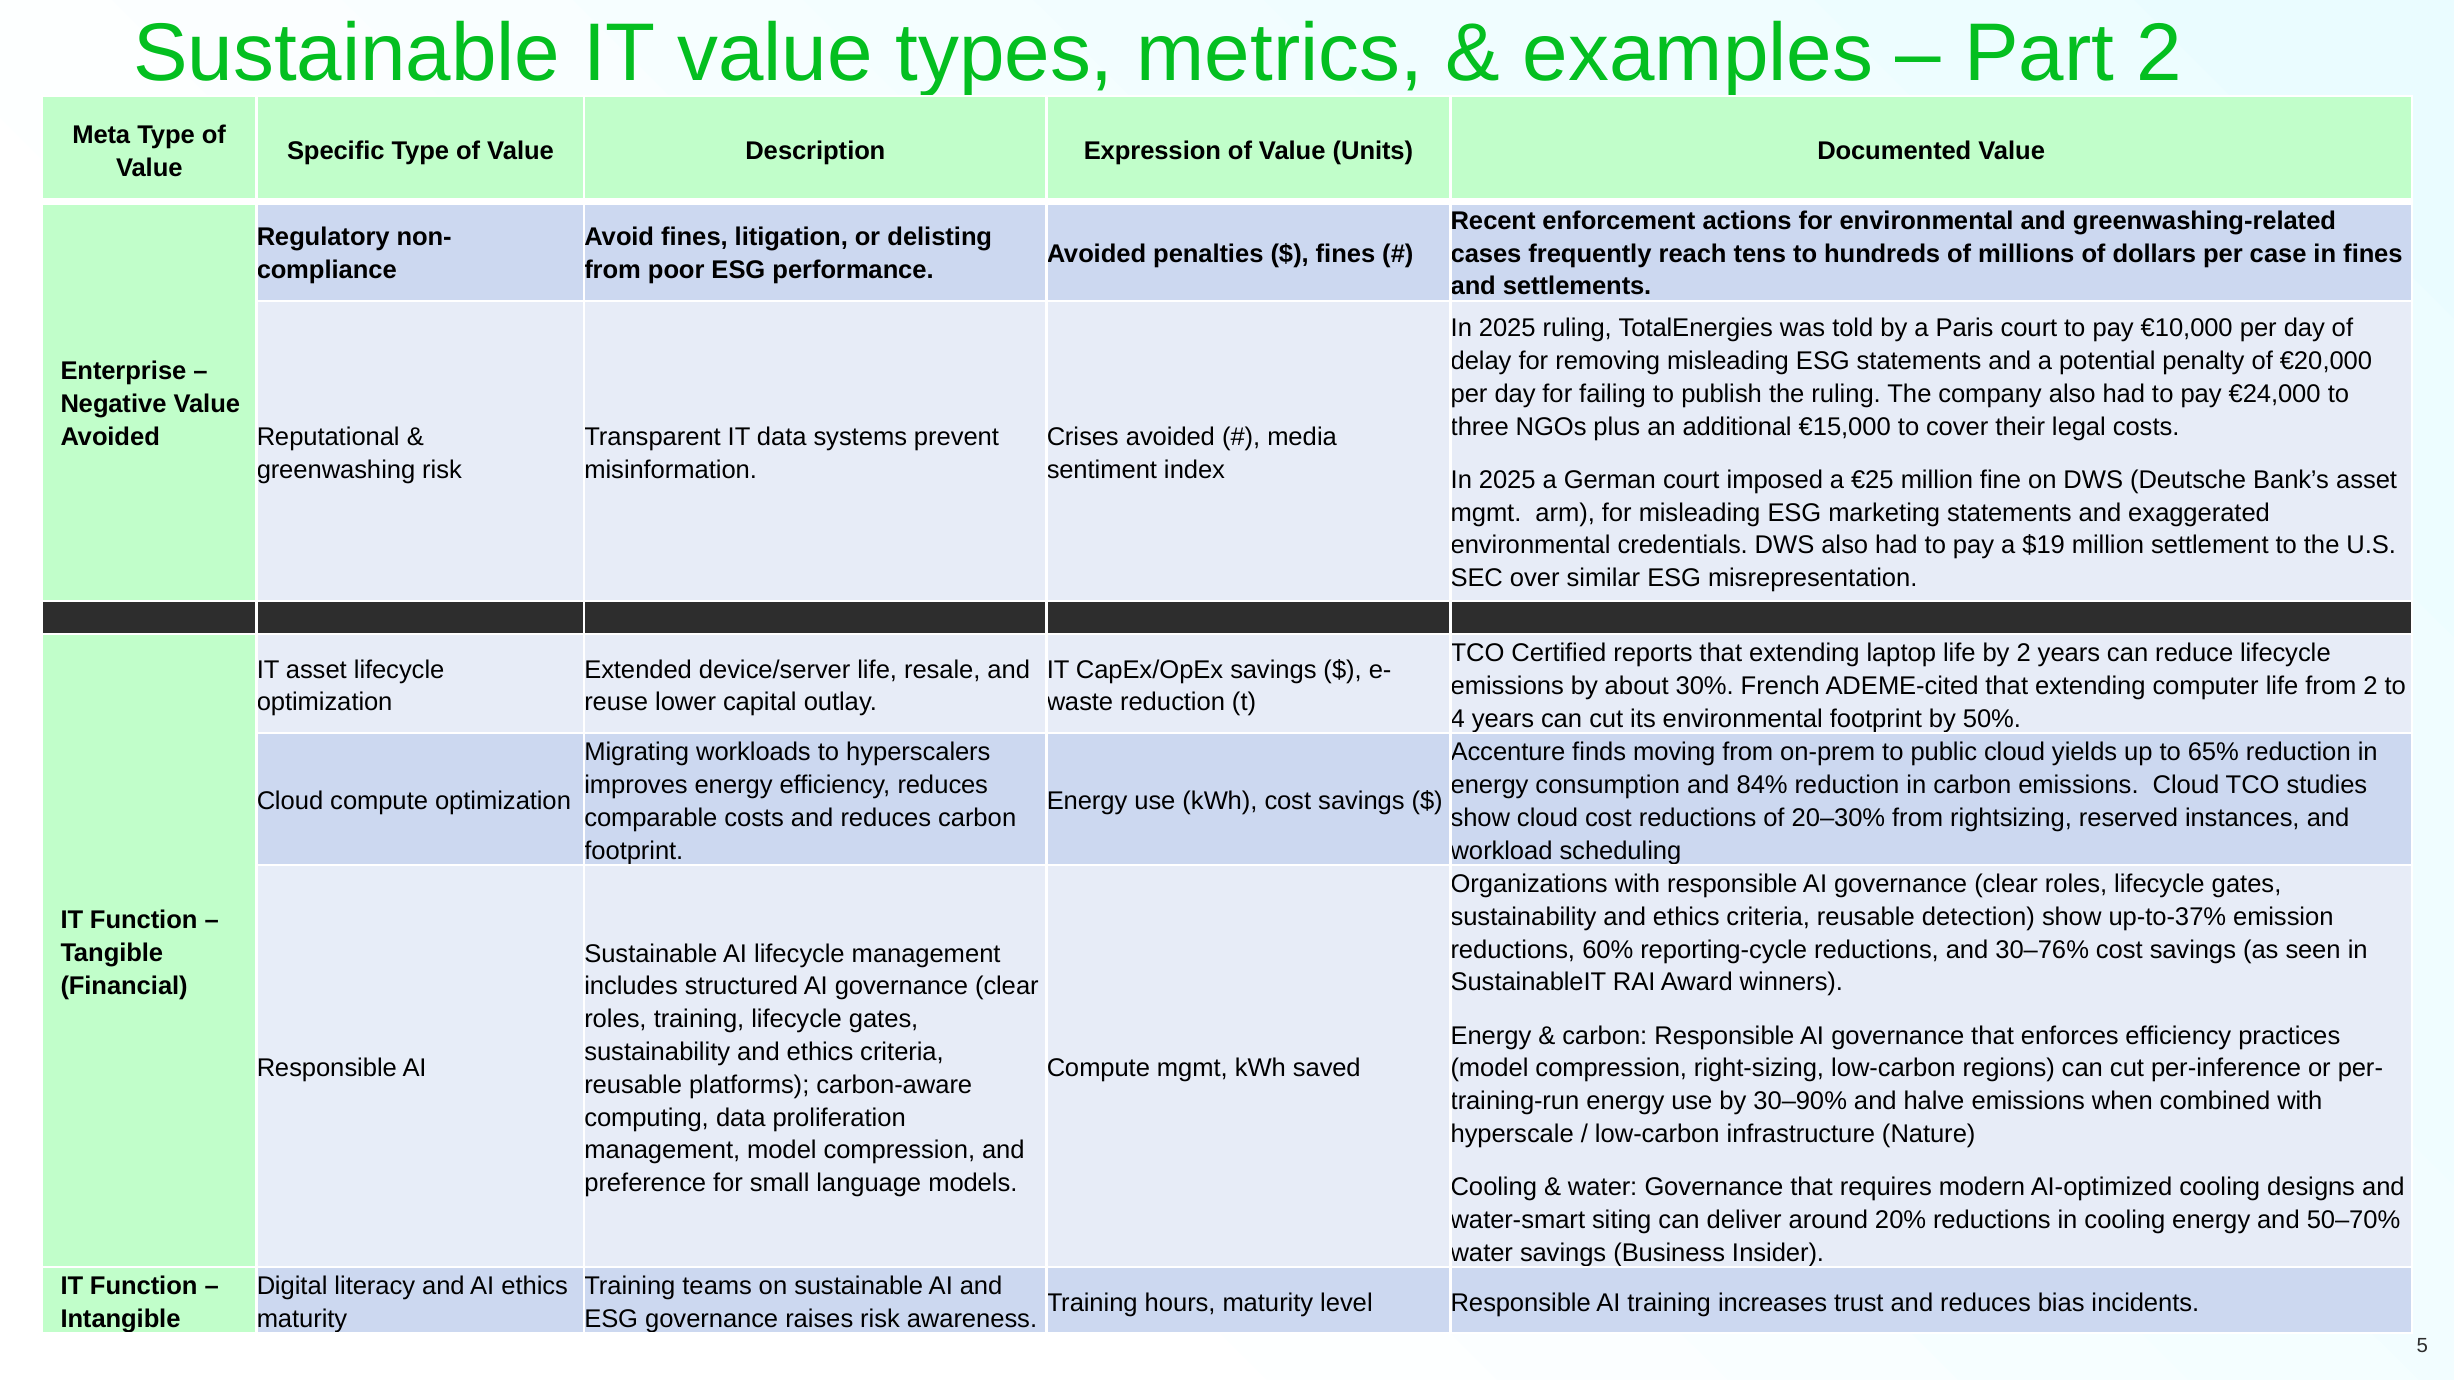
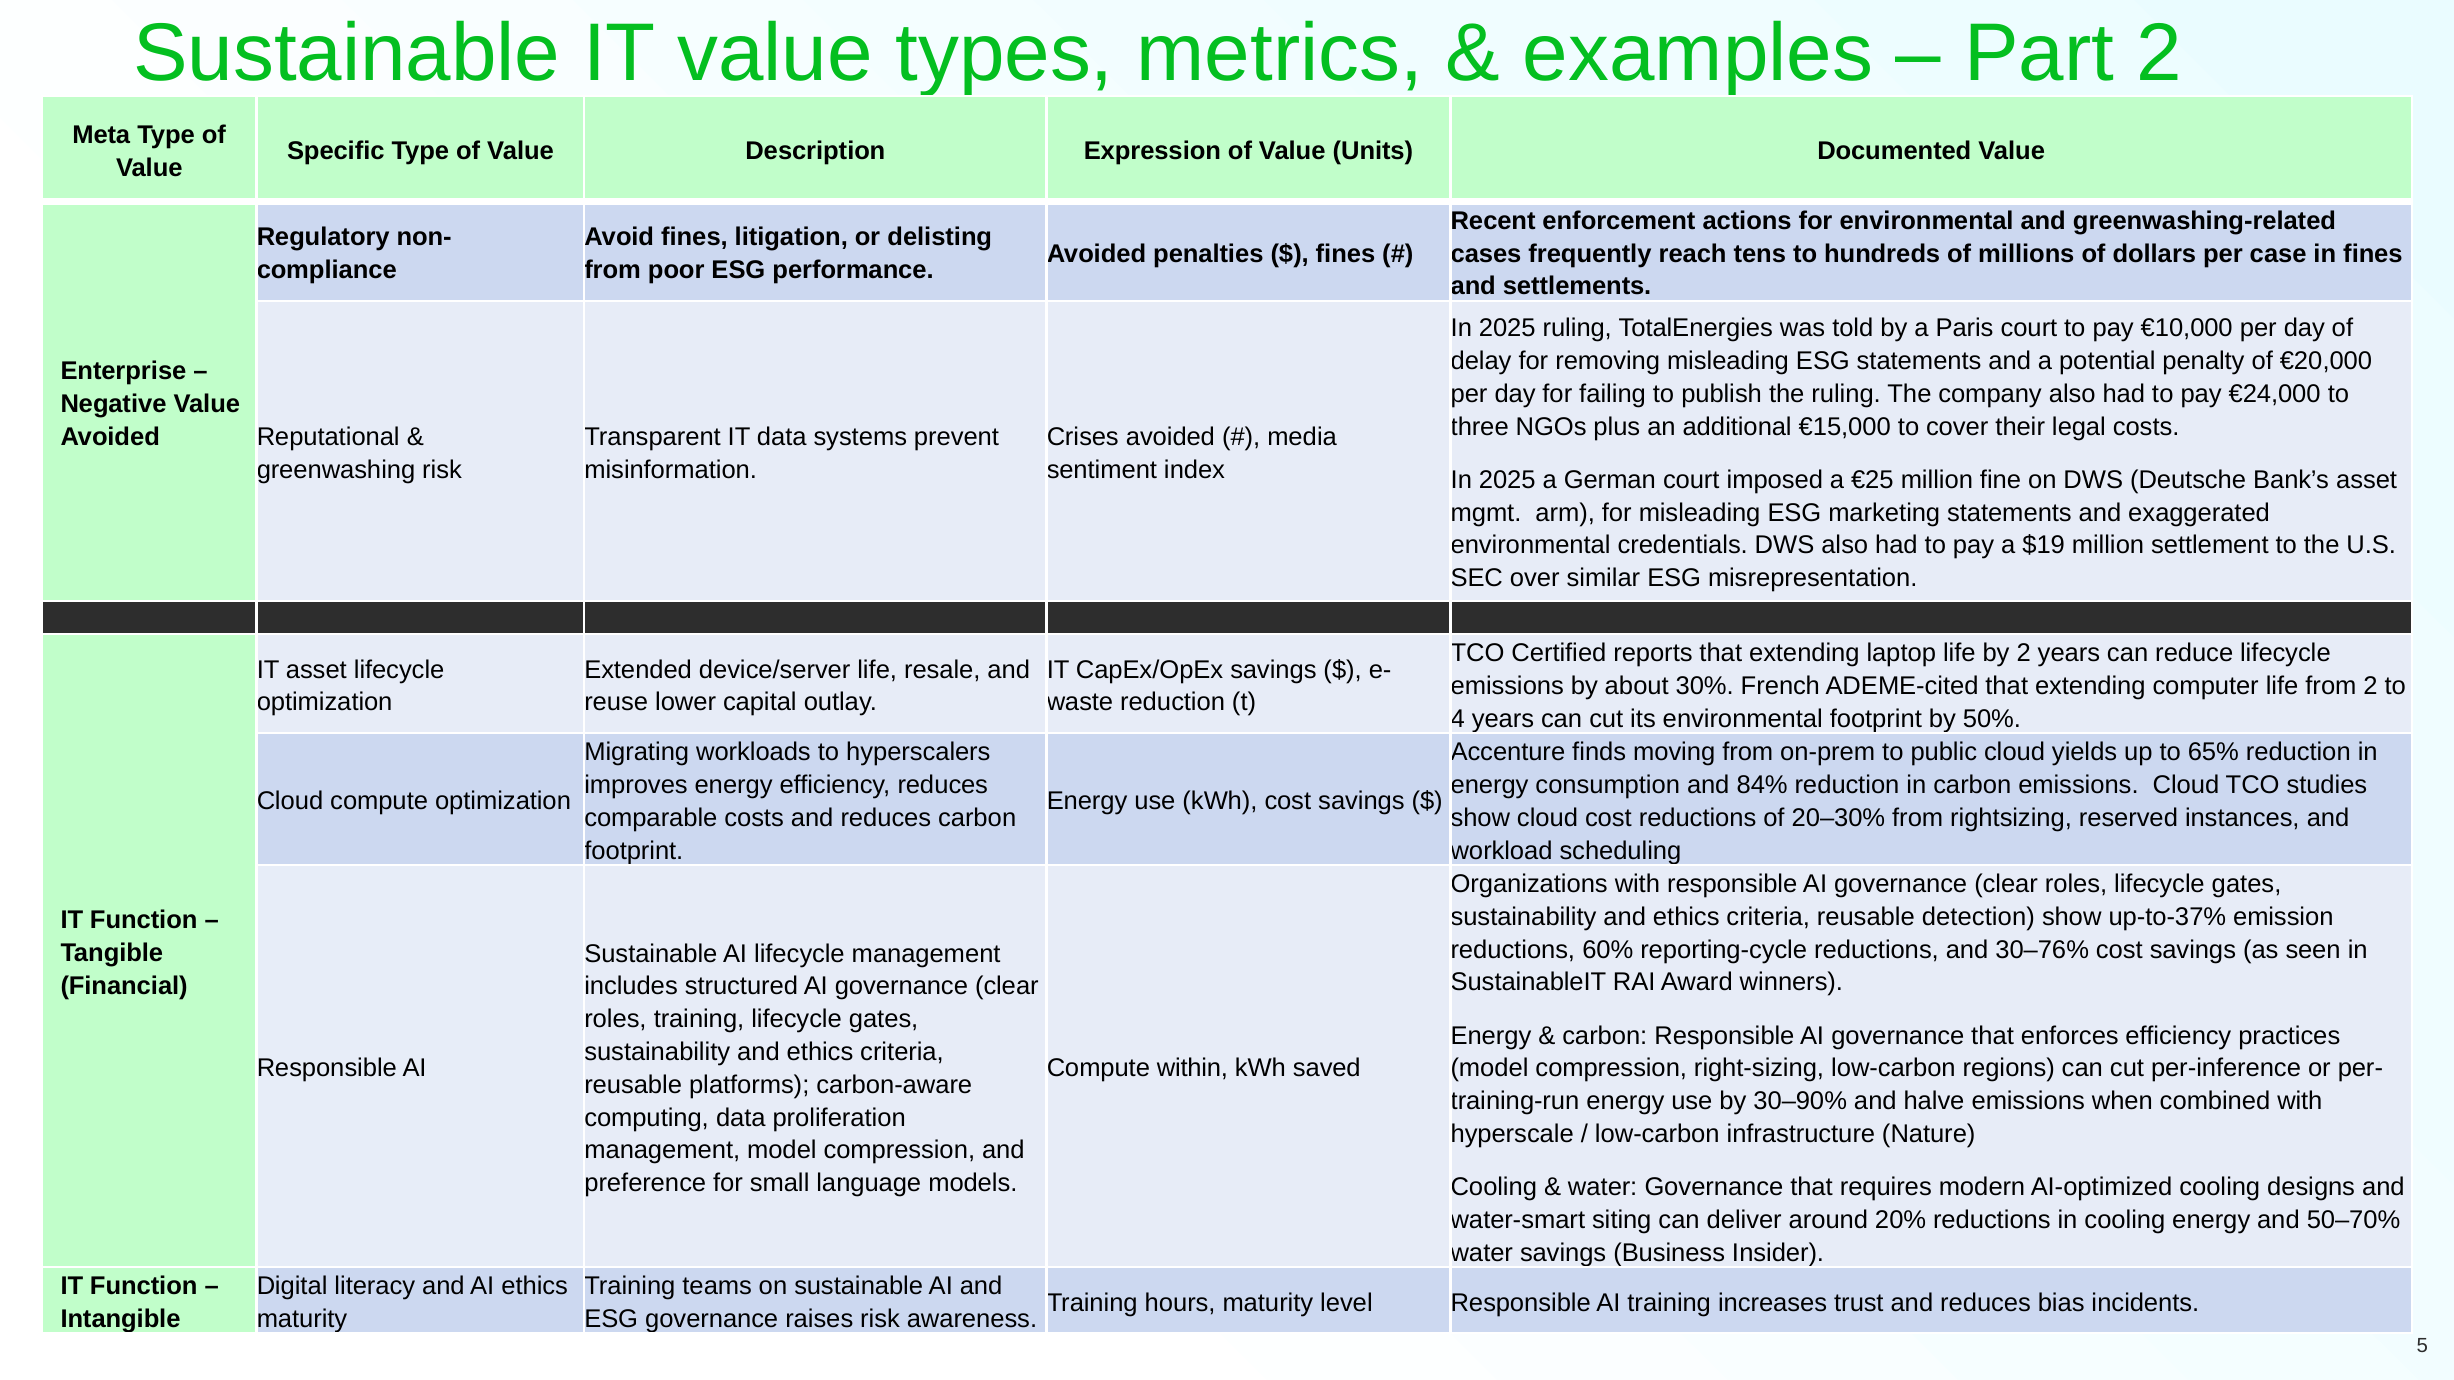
Compute mgmt: mgmt -> within (1192, 1069)
